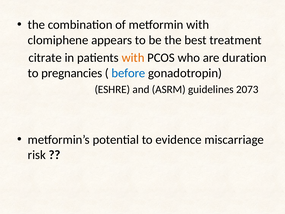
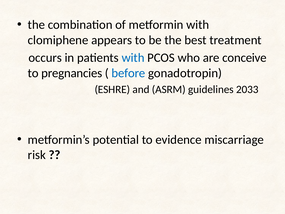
citrate: citrate -> occurs (45, 58)
with colour: orange -> blue (133, 58)
duration: duration -> conceive (244, 58)
2073: 2073 -> 2033 (247, 89)
